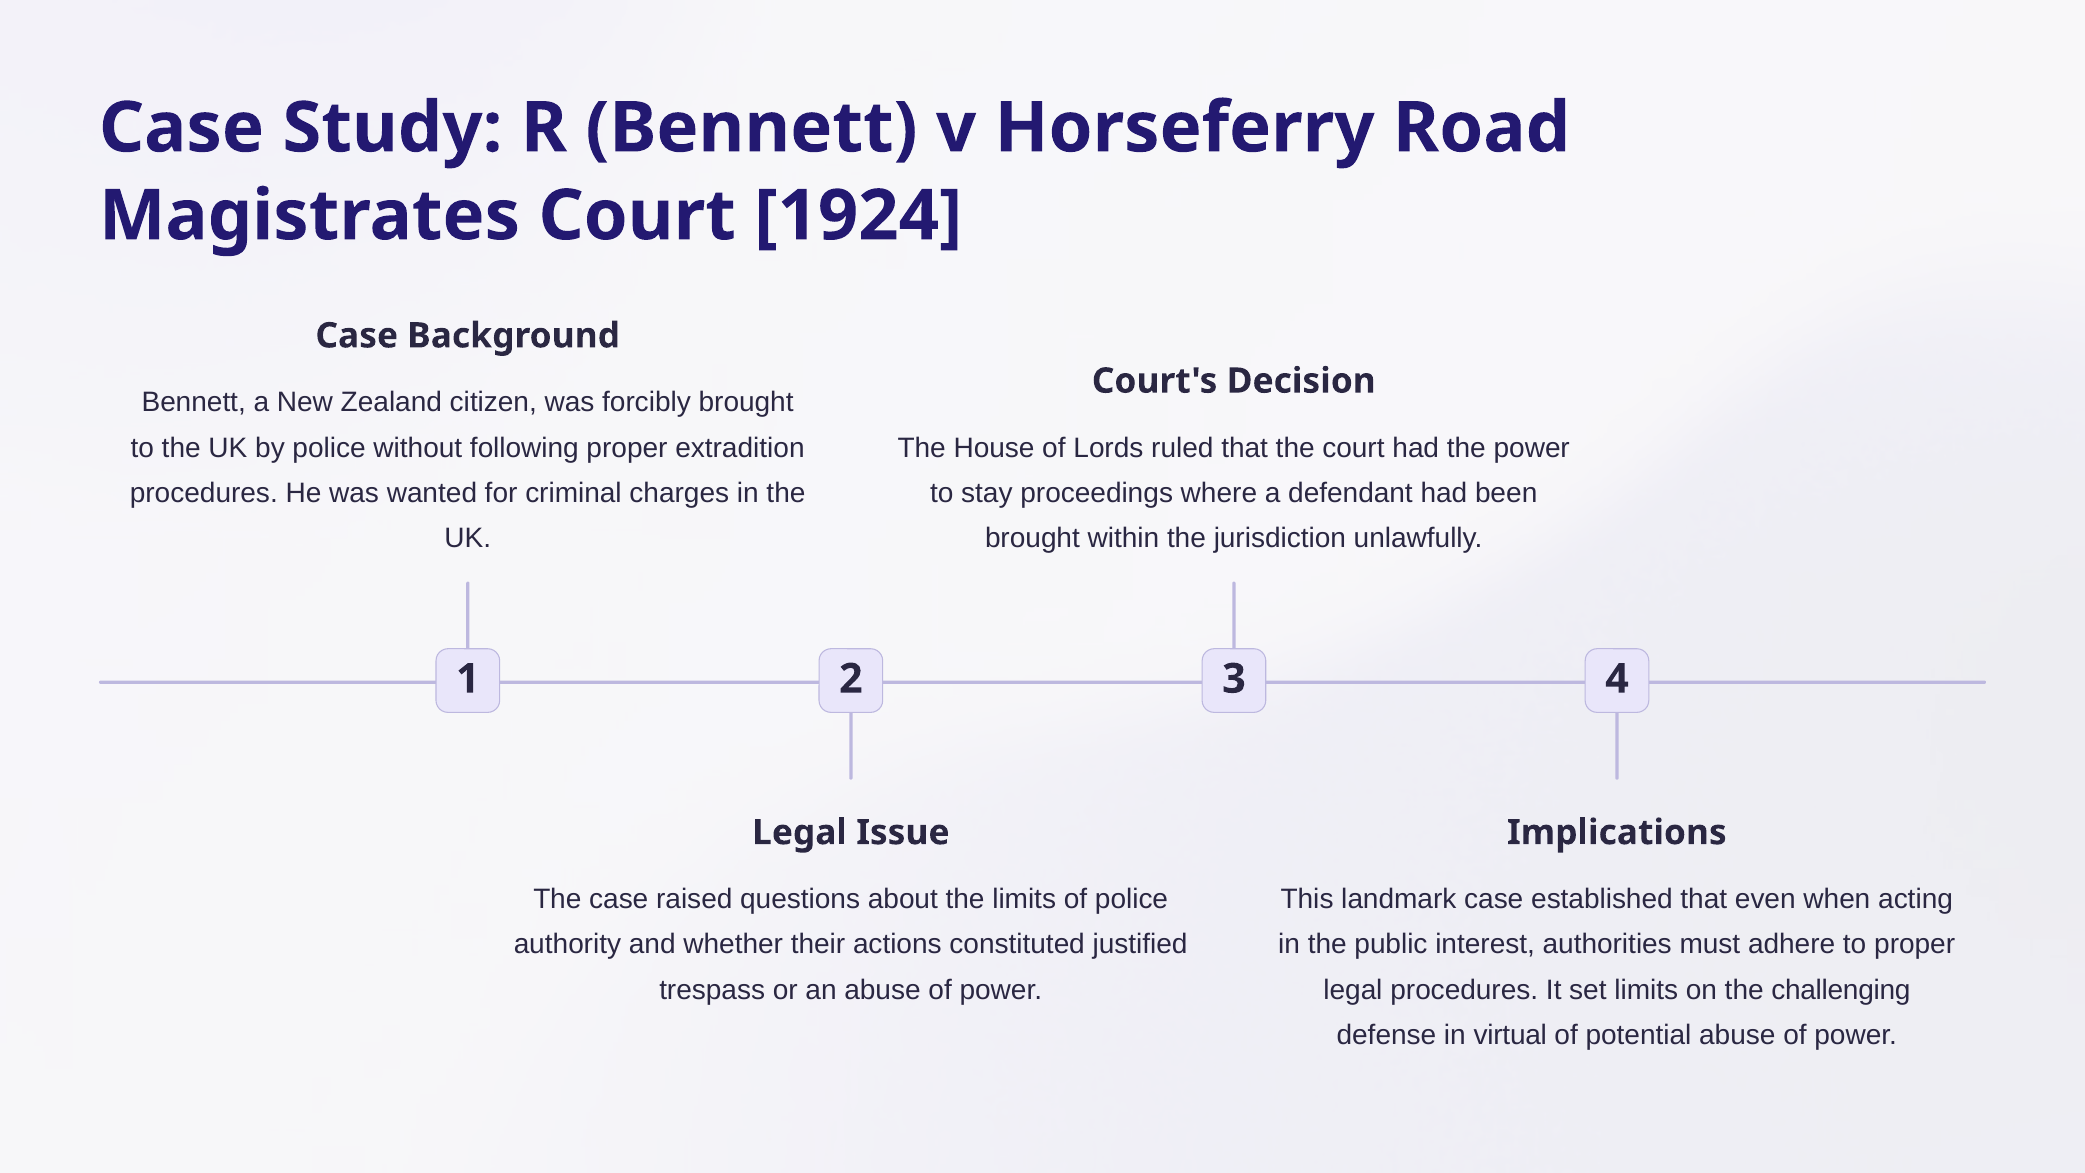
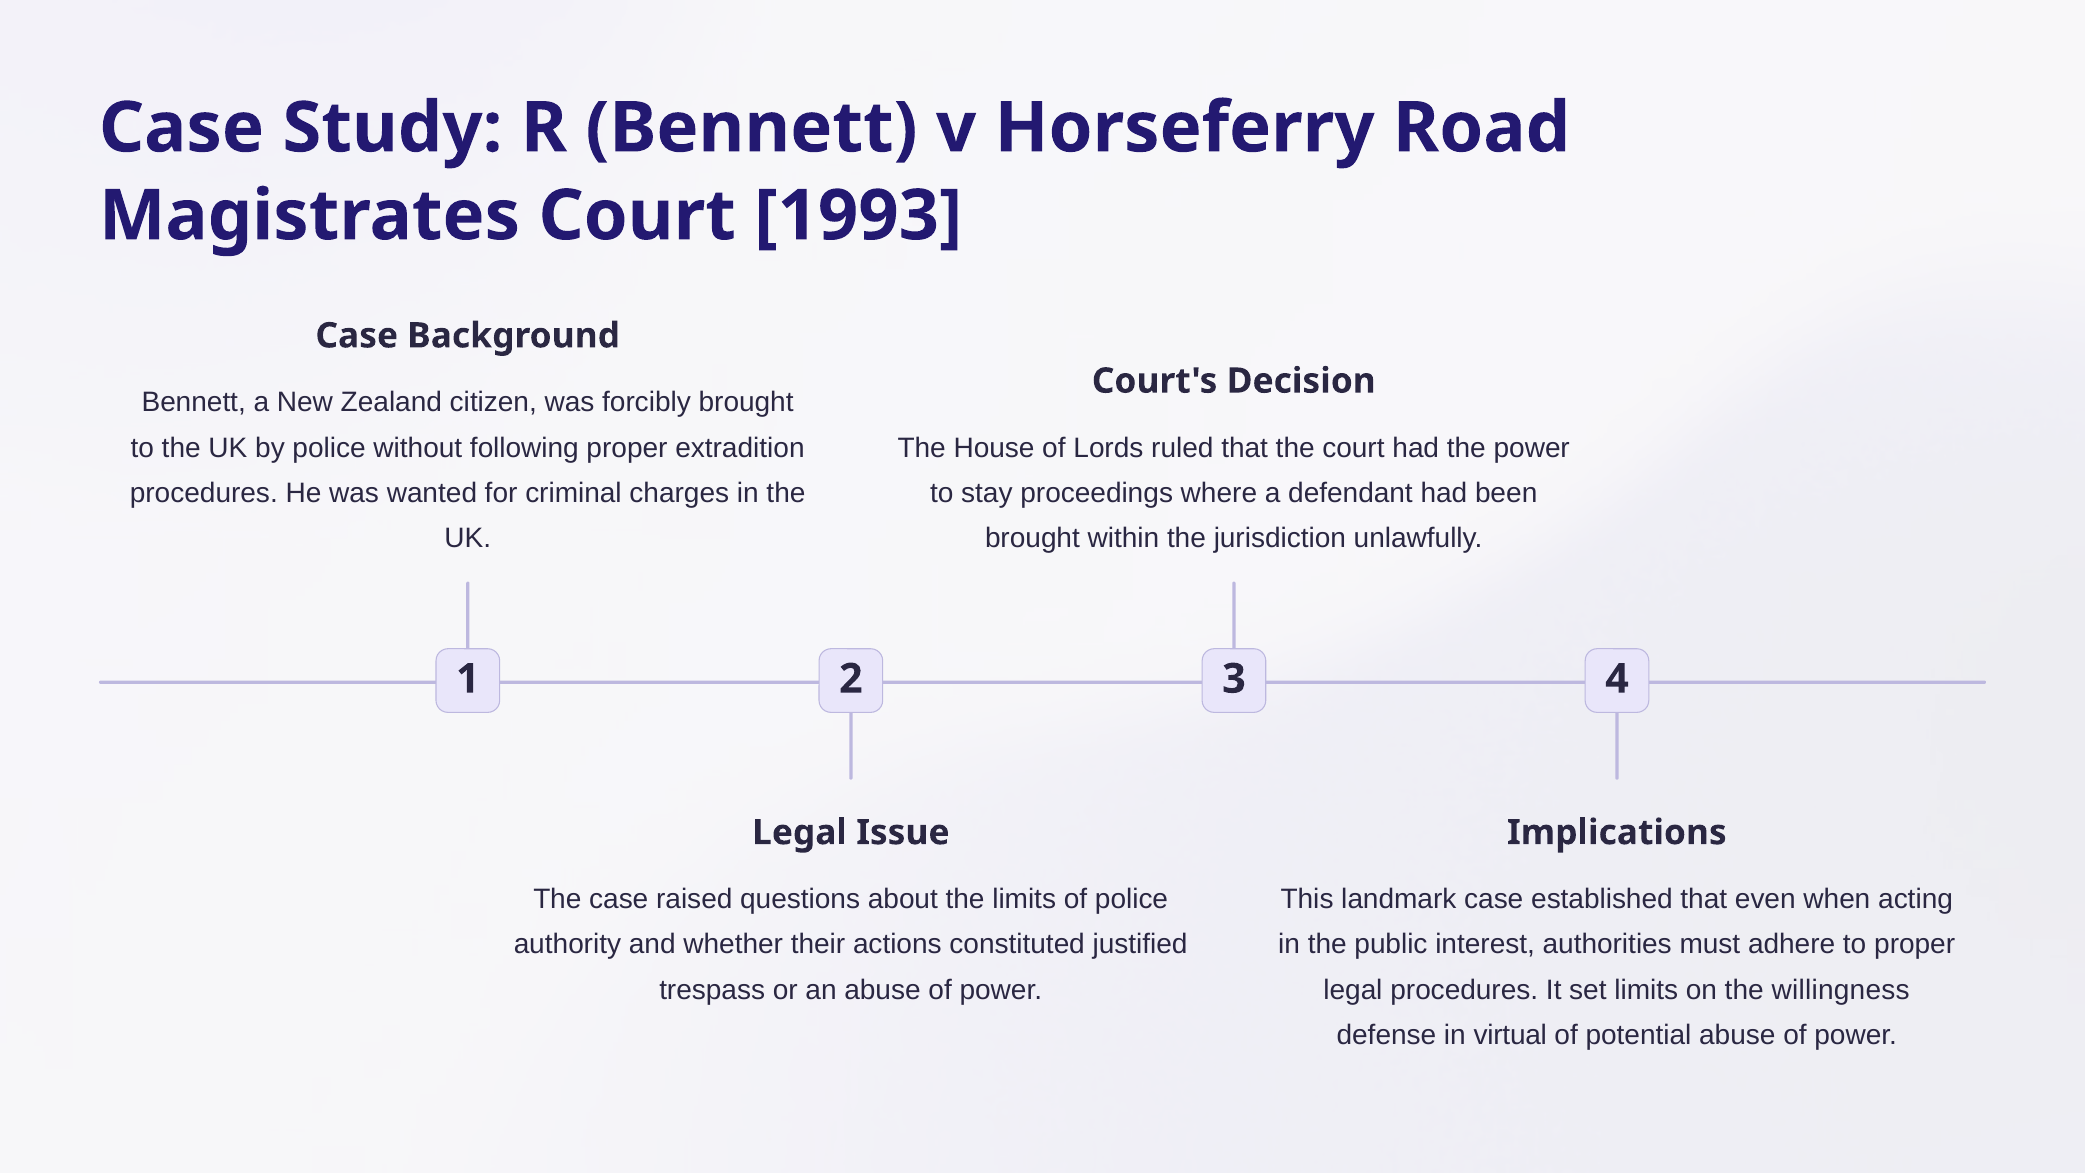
1924: 1924 -> 1993 (858, 216)
challenging: challenging -> willingness (1841, 990)
